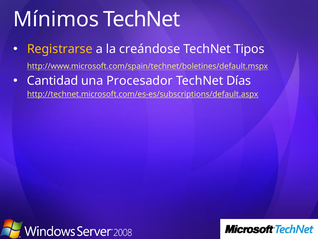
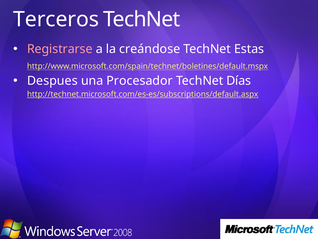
Mínimos: Mínimos -> Terceros (56, 19)
Registrarse colour: yellow -> pink (60, 49)
Tipos: Tipos -> Estas (249, 49)
Cantidad: Cantidad -> Despues (52, 81)
